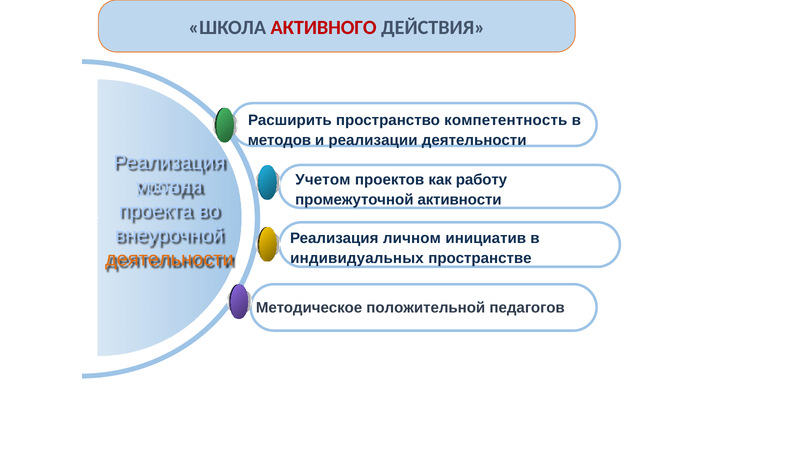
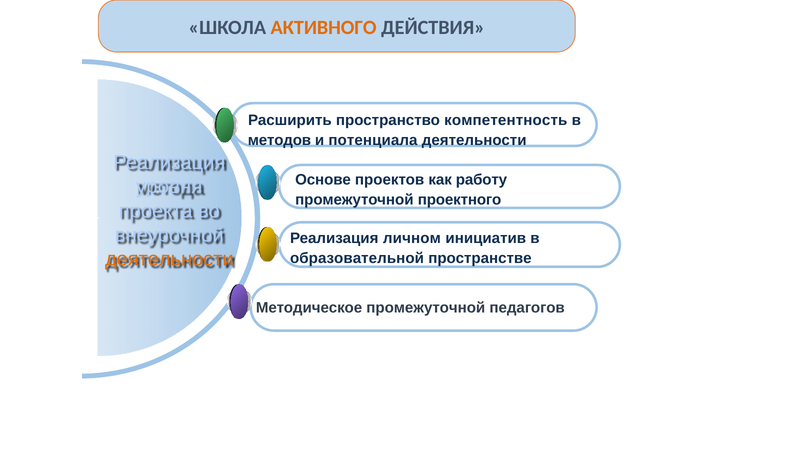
АКТИВНОГО colour: red -> orange (324, 27)
реализации: реализации -> потенциала (373, 140)
Учетом: Учетом -> Основе (323, 180)
активности: активности -> проектного (460, 200)
индивидуальных: индивидуальных -> образовательной (357, 258)
положительной: положительной -> промежуточной (426, 307)
